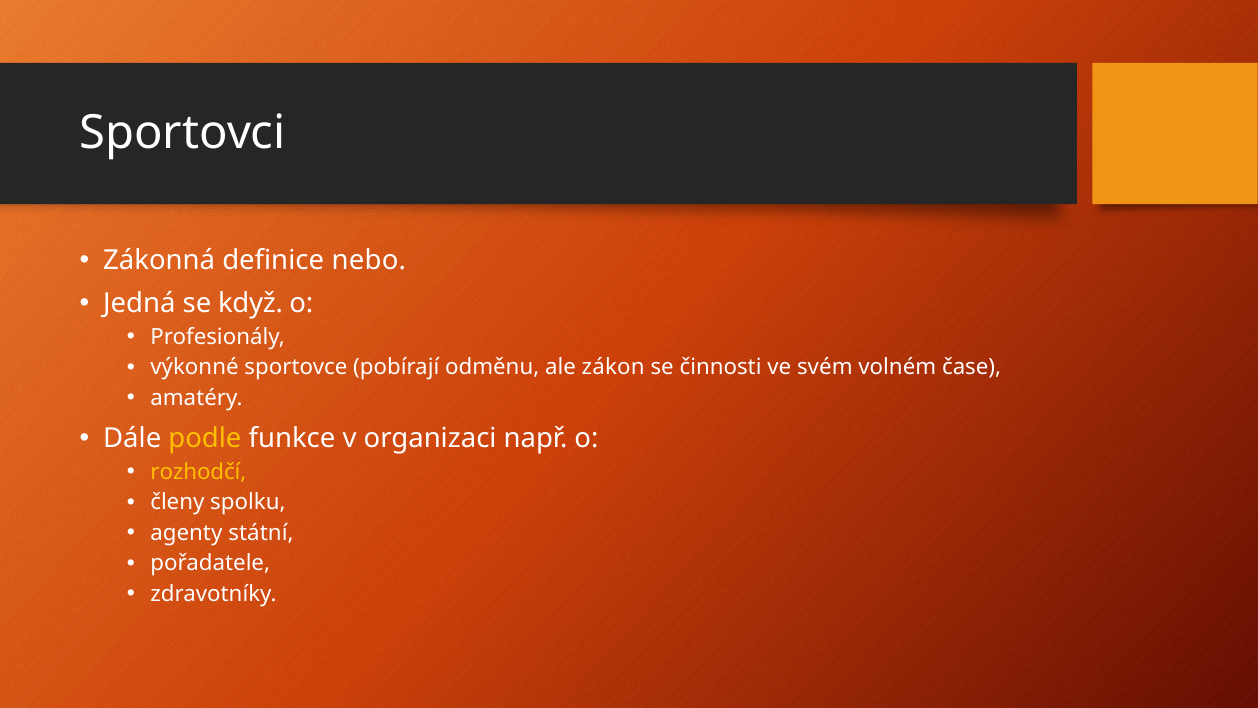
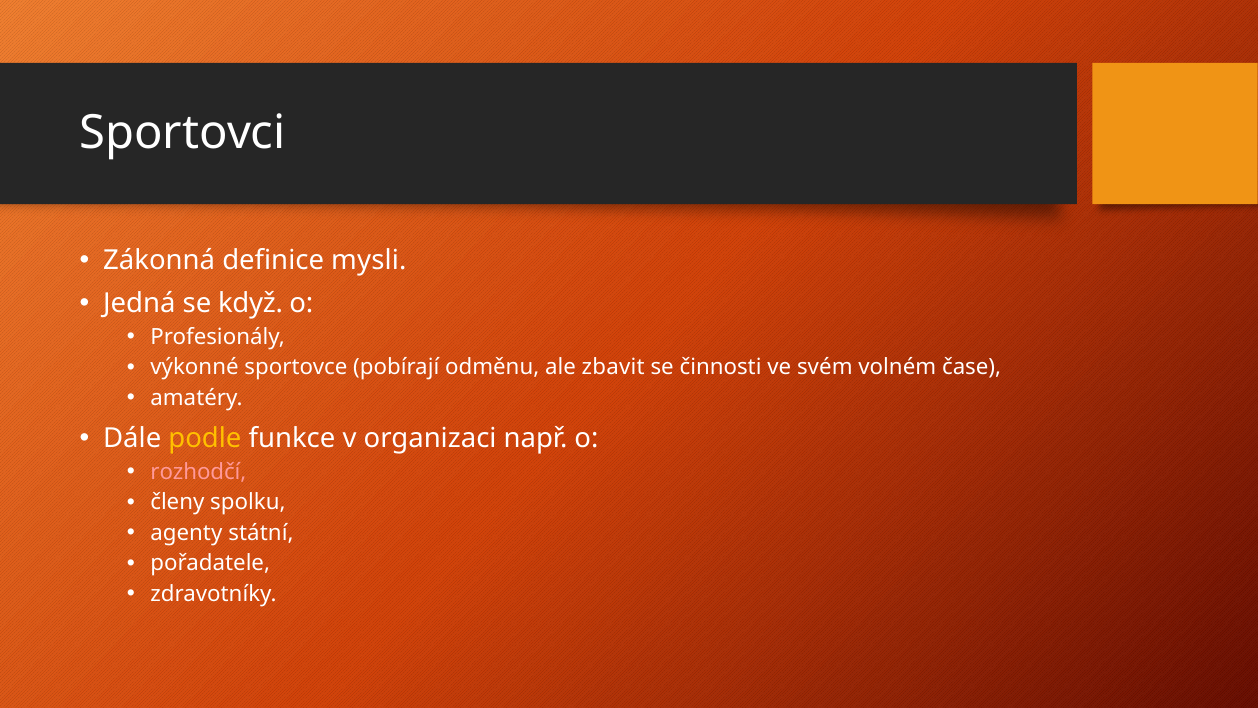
nebo: nebo -> mysli (369, 261)
zákon: zákon -> zbavit (613, 367)
rozhodčí colour: yellow -> pink (198, 471)
